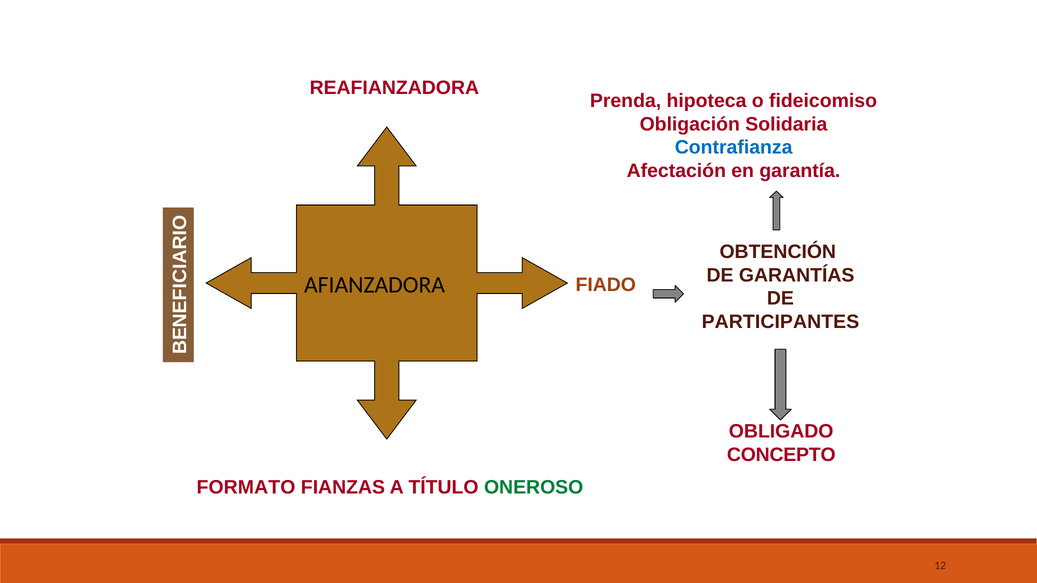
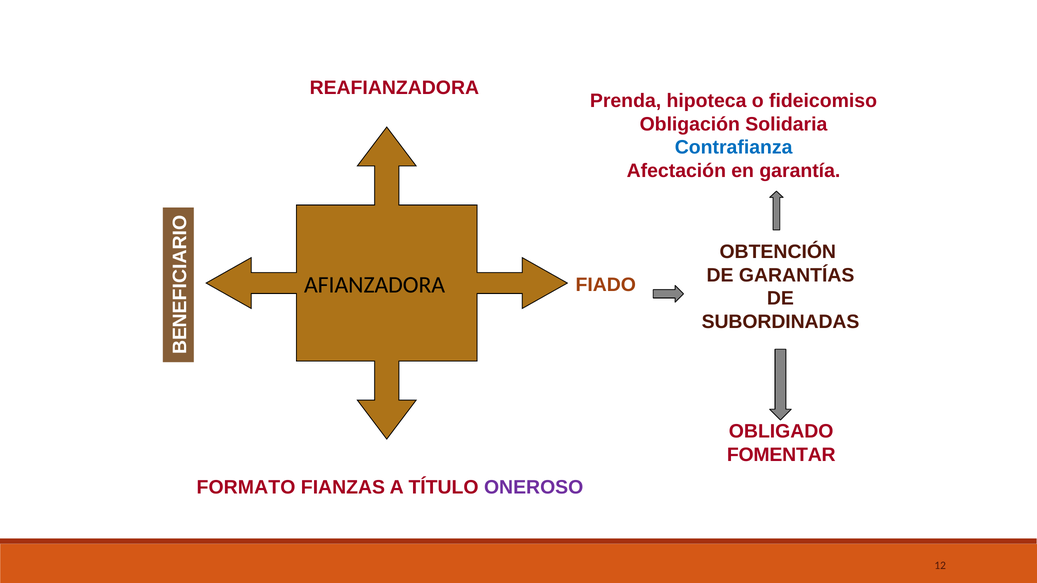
PARTICIPANTES: PARTICIPANTES -> SUBORDINADAS (781, 322)
CONCEPTO: CONCEPTO -> FOMENTAR (781, 455)
ONEROSO colour: green -> purple (534, 487)
